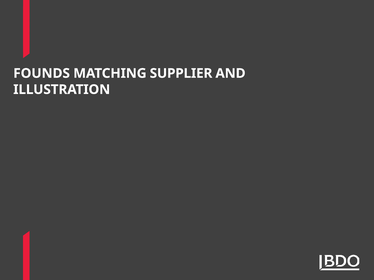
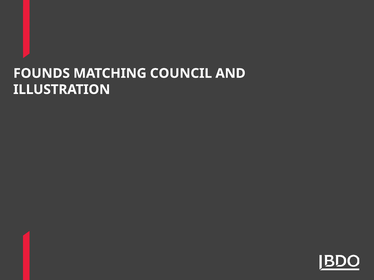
SUPPLIER: SUPPLIER -> COUNCIL (181, 73)
